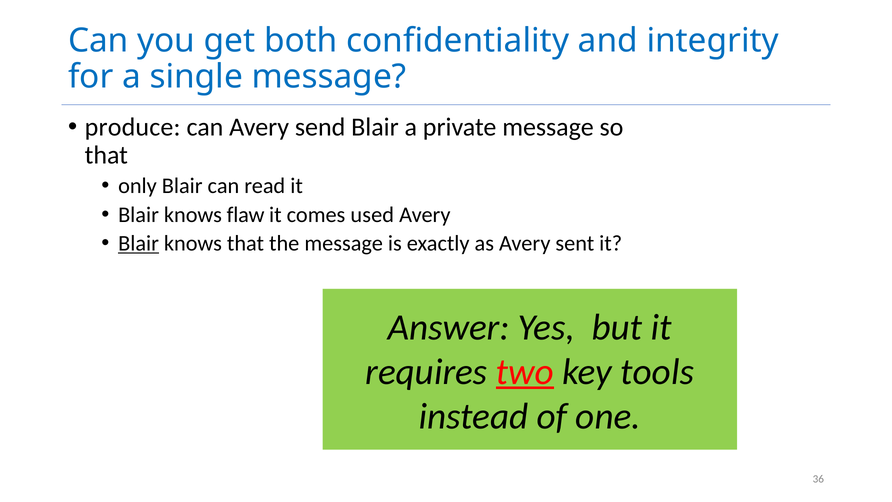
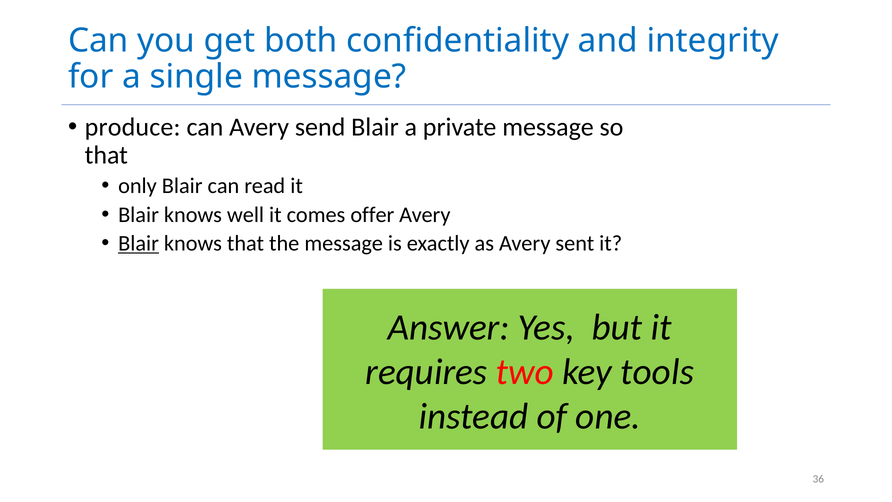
flaw: flaw -> well (246, 215)
used: used -> offer (372, 215)
two underline: present -> none (525, 372)
